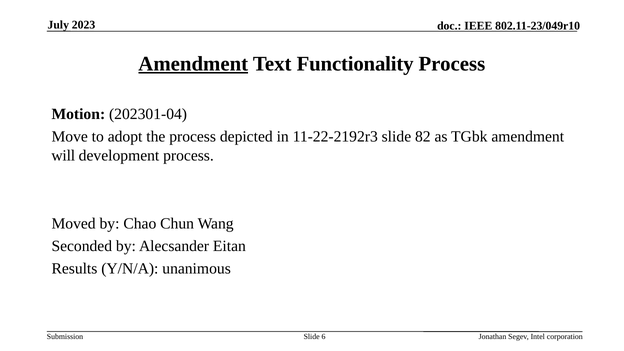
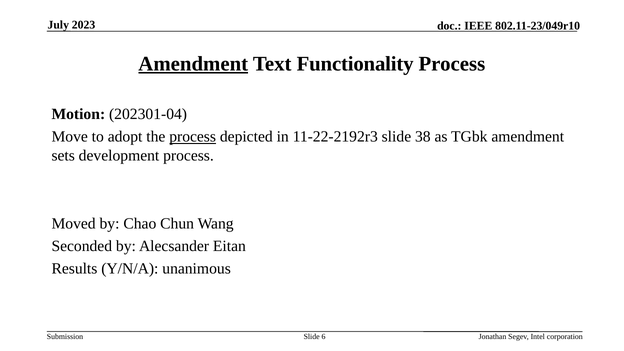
process underline: none -> present (193, 137)
82: 82 -> 38 (423, 137)
will: will -> sets (63, 156)
